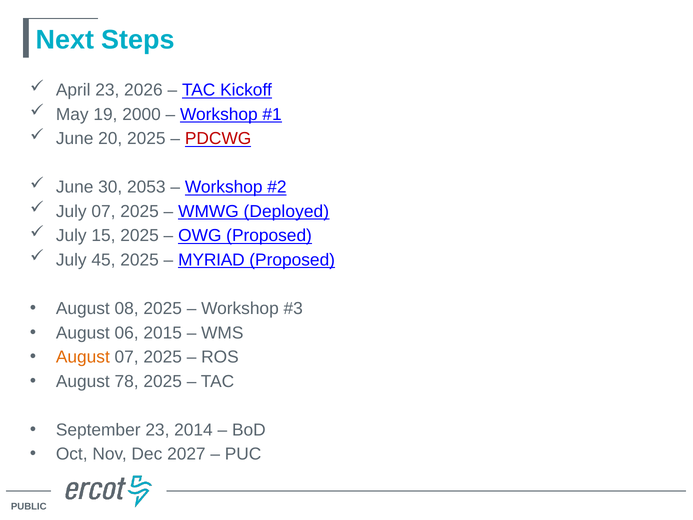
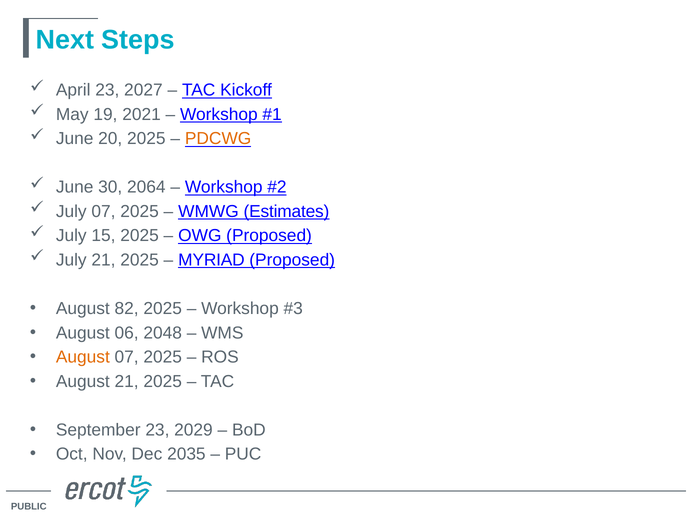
2026: 2026 -> 2027 (143, 90)
2000: 2000 -> 2021 (142, 114)
PDCWG colour: red -> orange (218, 139)
2053: 2053 -> 2064 (146, 187)
Deployed: Deployed -> Estimates (286, 211)
July 45: 45 -> 21 (104, 260)
08: 08 -> 82 (127, 308)
2015: 2015 -> 2048 (163, 333)
August 78: 78 -> 21 (127, 381)
2014: 2014 -> 2029 (193, 430)
2027: 2027 -> 2035 (186, 454)
